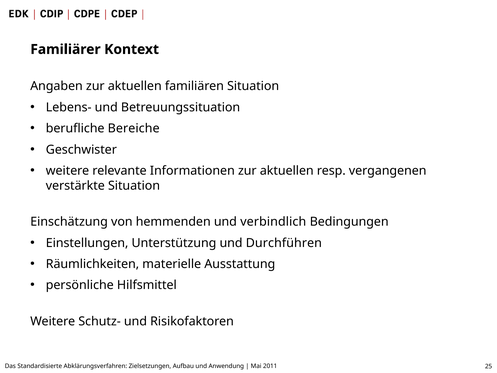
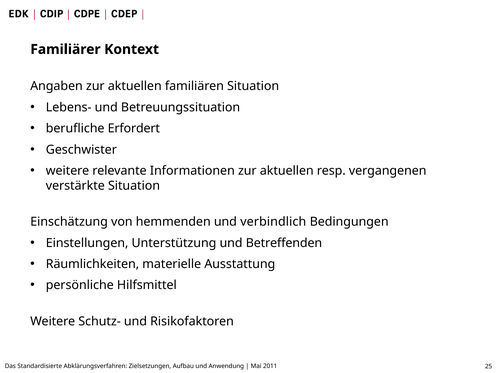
Bereiche: Bereiche -> Erfordert (134, 128)
Durchführen: Durchführen -> Betreffenden (284, 243)
